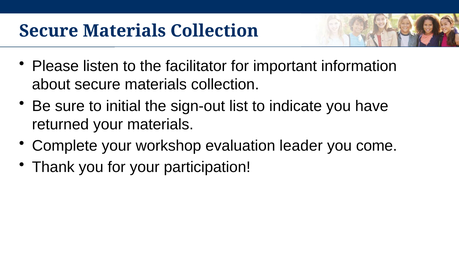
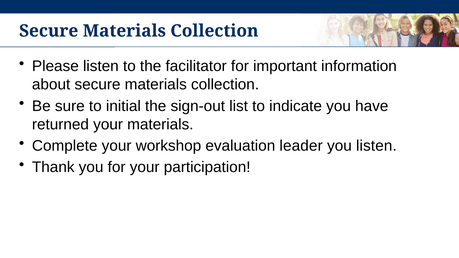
you come: come -> listen (376, 146)
